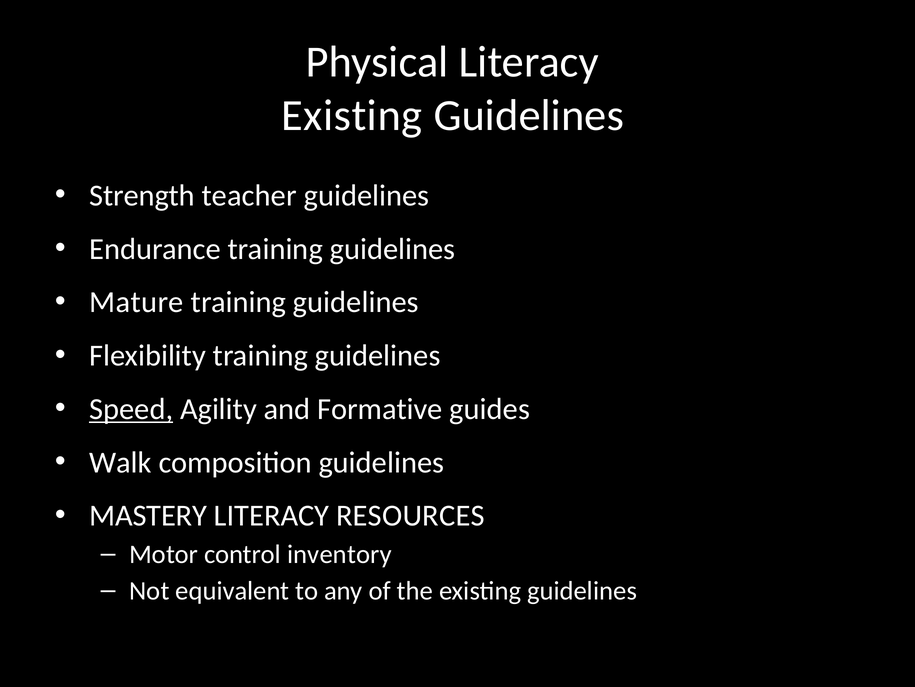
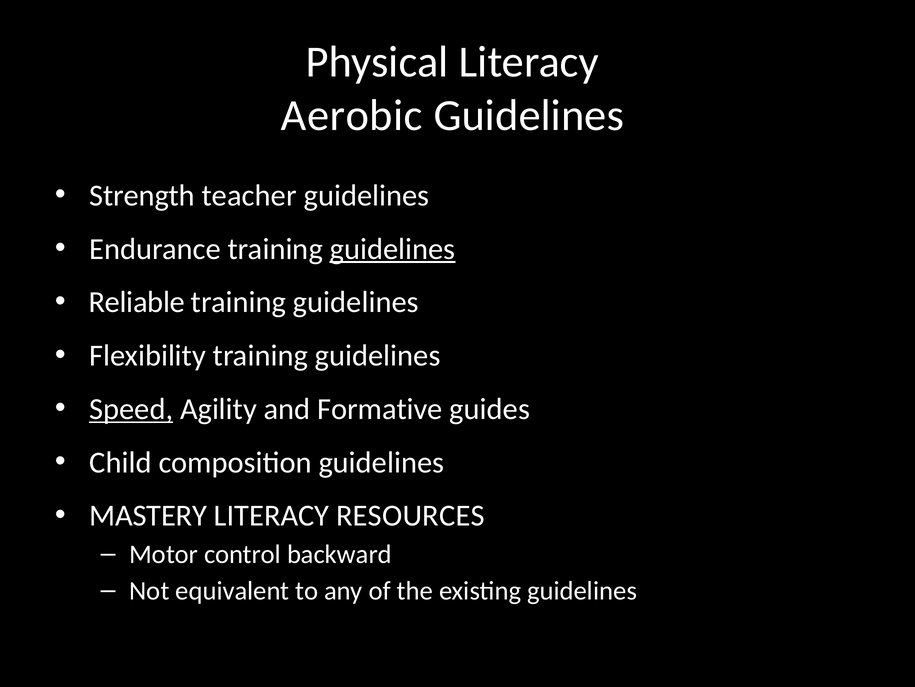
Existing: Existing -> Aerobic (352, 115)
guidelines underline: none -> present (392, 249)
Mature: Mature -> Reliable (137, 302)
Walk: Walk -> Child (120, 462)
inventory: inventory -> backward (339, 554)
